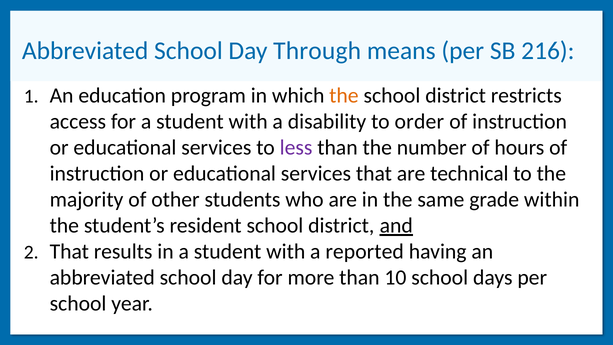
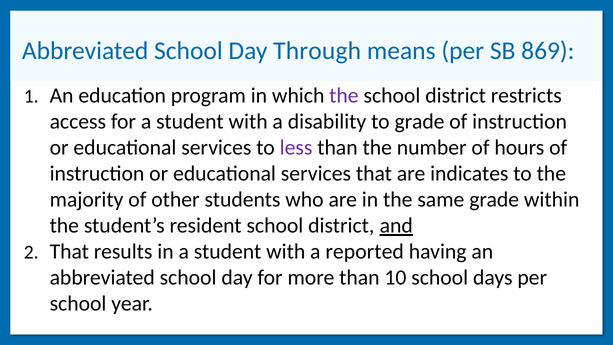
216: 216 -> 869 (548, 51)
the colour: orange -> purple (344, 95)
to order: order -> grade (420, 121)
technical: technical -> indicates (469, 173)
